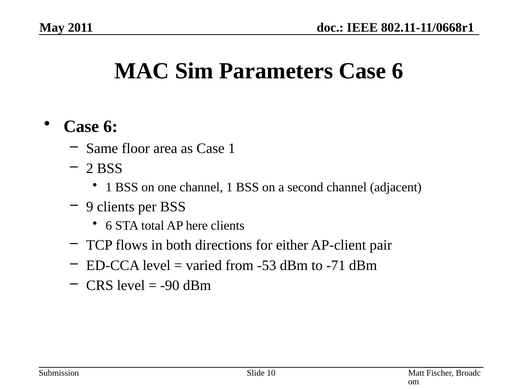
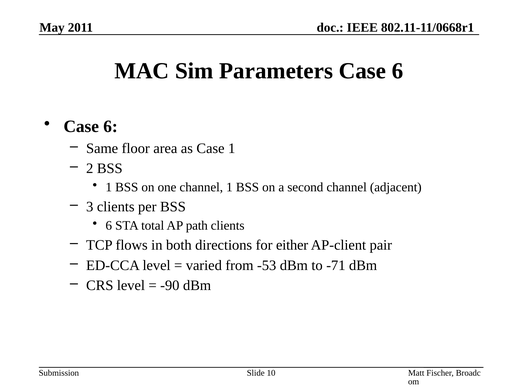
9: 9 -> 3 (90, 207)
here: here -> path (197, 225)
